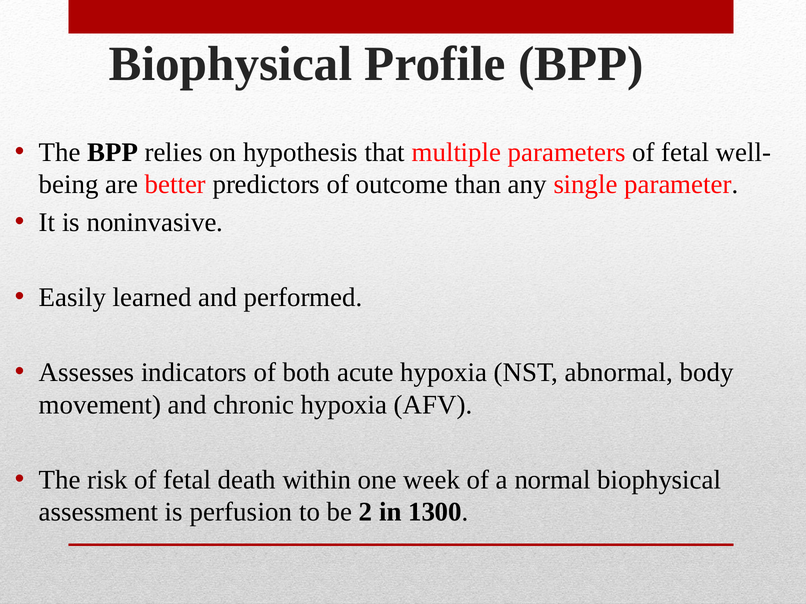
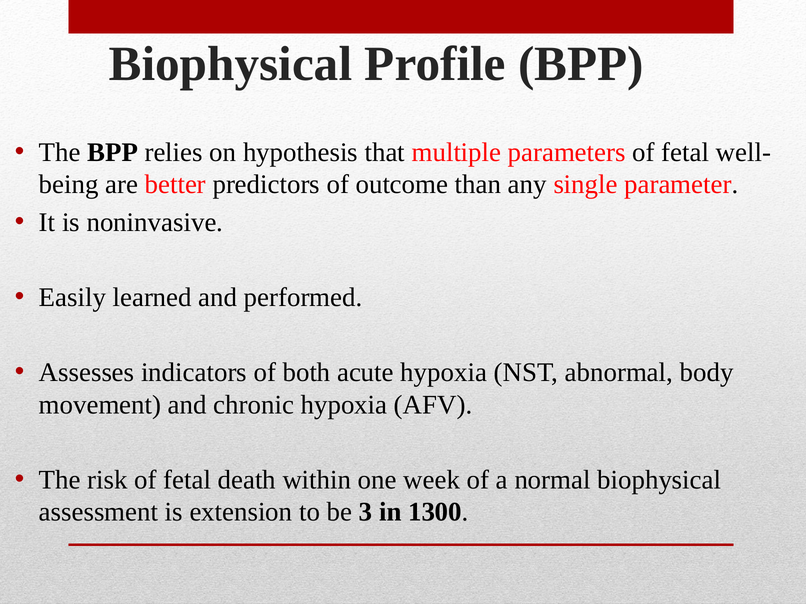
perfusion: perfusion -> extension (241, 512)
2: 2 -> 3 (366, 512)
